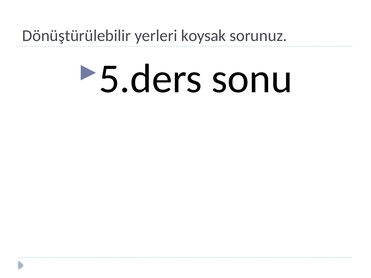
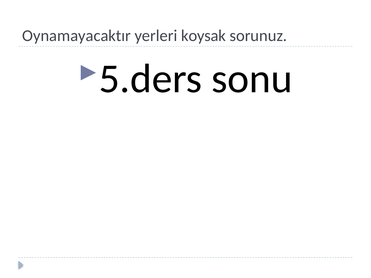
Dönüştürülebilir: Dönüştürülebilir -> Oynamayacaktır (77, 36)
